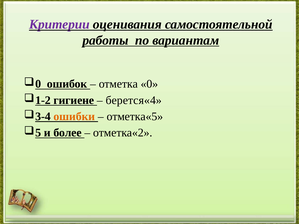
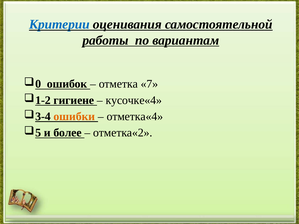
Критерии colour: purple -> blue (59, 24)
0: 0 -> 7 (149, 84)
берется«4: берется«4 -> кусочке«4 (134, 100)
отметка«5: отметка«5 -> отметка«4 (135, 117)
